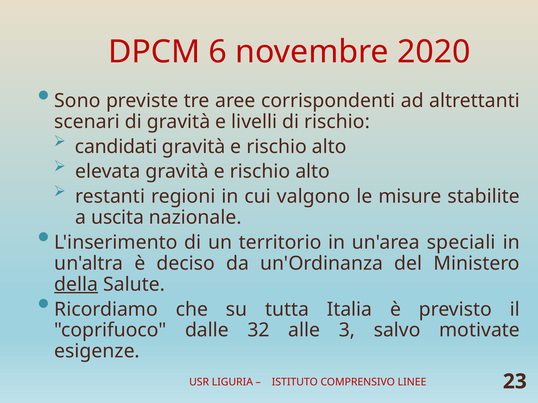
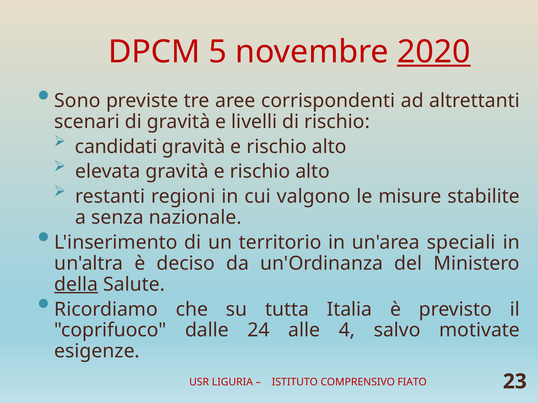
6: 6 -> 5 (218, 52)
2020 underline: none -> present (434, 52)
uscita: uscita -> senza (117, 218)
32: 32 -> 24 (259, 331)
3: 3 -> 4 (347, 331)
LINEE: LINEE -> FIATO (412, 383)
